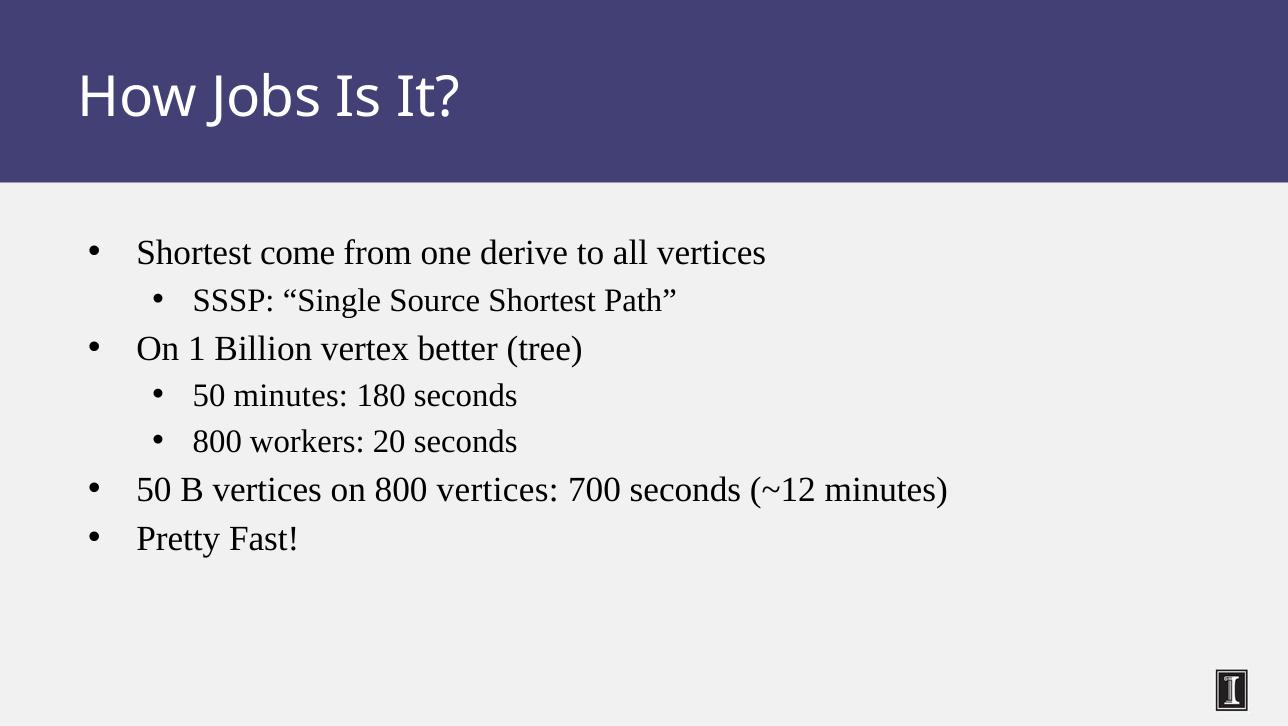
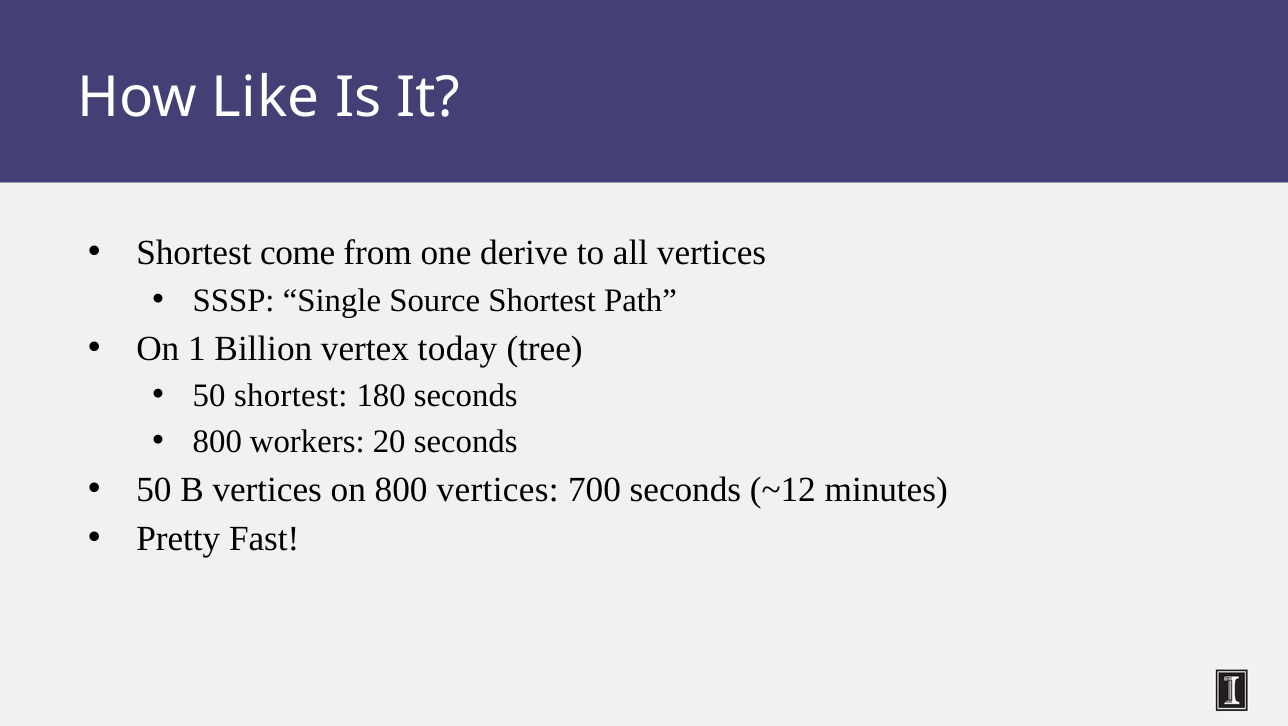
Jobs: Jobs -> Like (266, 98)
better: better -> today (458, 348)
50 minutes: minutes -> shortest (291, 396)
